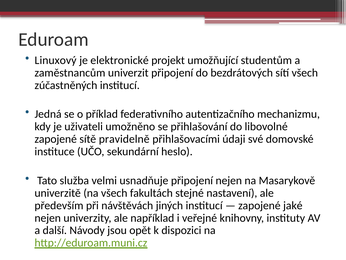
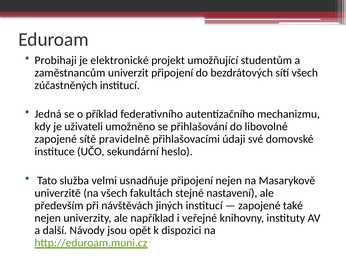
Linuxový: Linuxový -> Probihaji (56, 60)
jaké: jaké -> také (293, 205)
